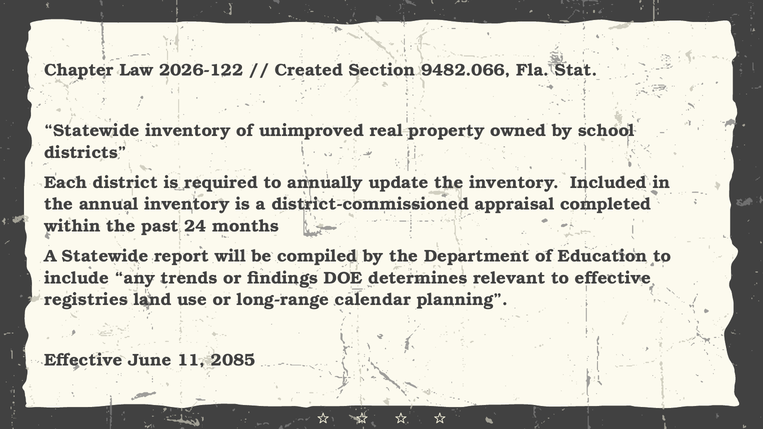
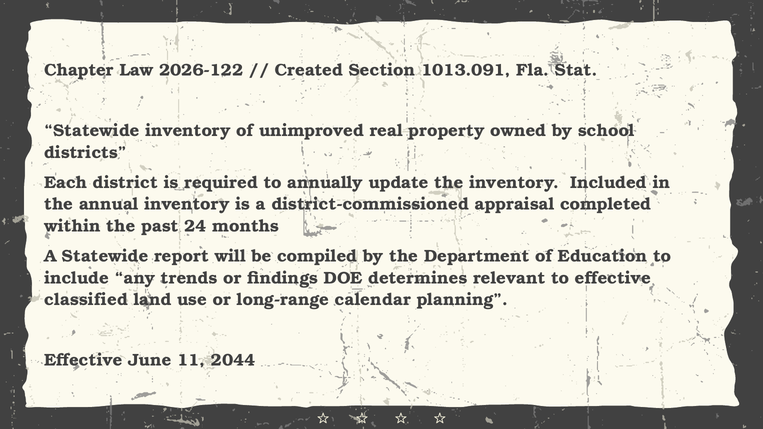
9482.066: 9482.066 -> 1013.091 (466, 70)
registries: registries -> classified (86, 300)
2085: 2085 -> 2044 (233, 360)
